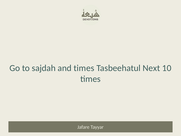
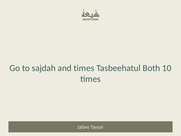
Next: Next -> Both (151, 68)
